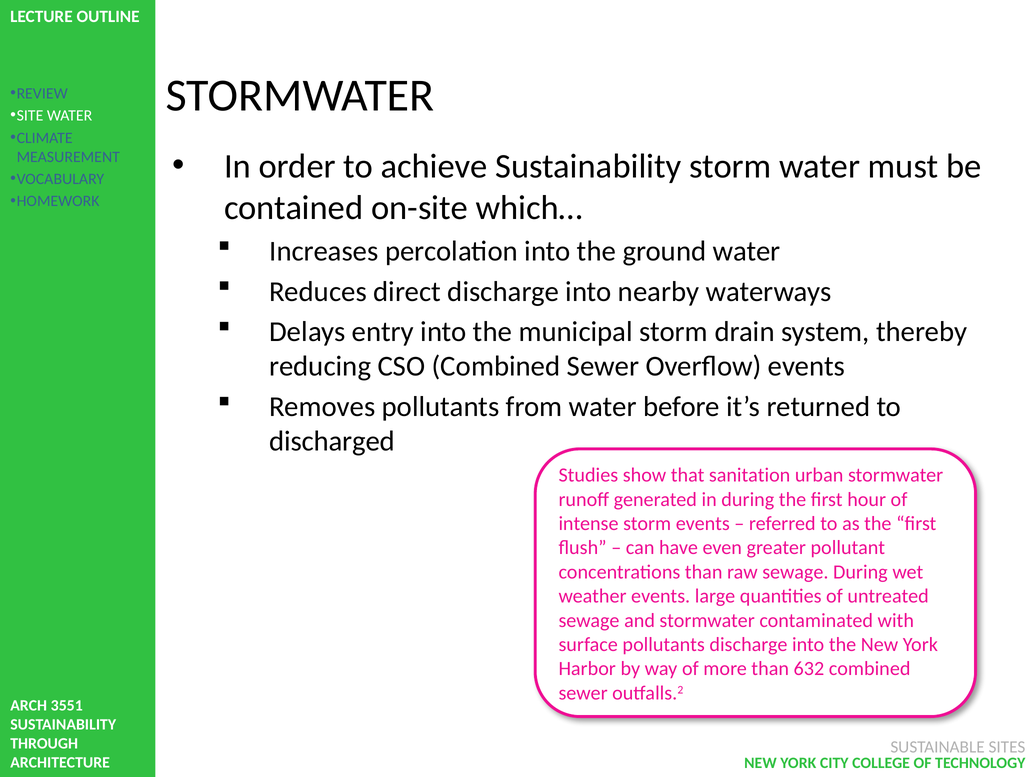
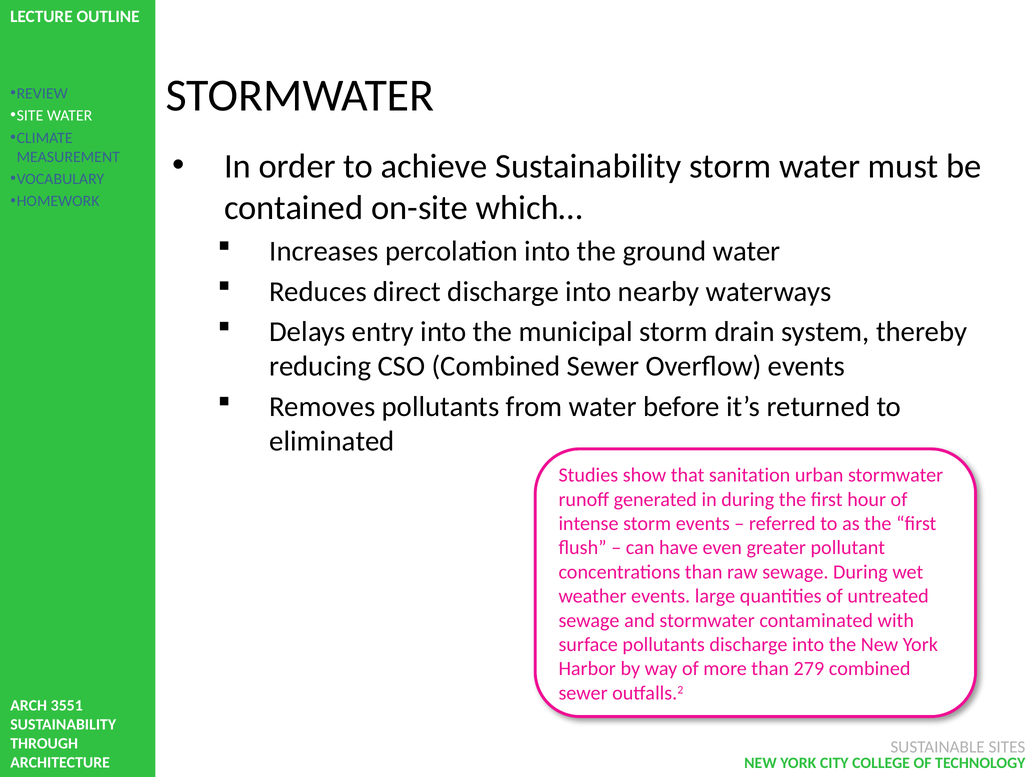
discharged: discharged -> eliminated (332, 441)
632: 632 -> 279 (809, 669)
